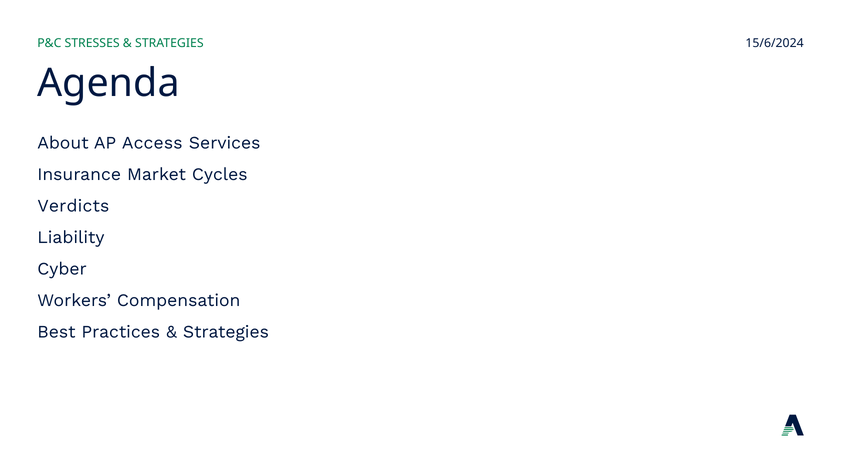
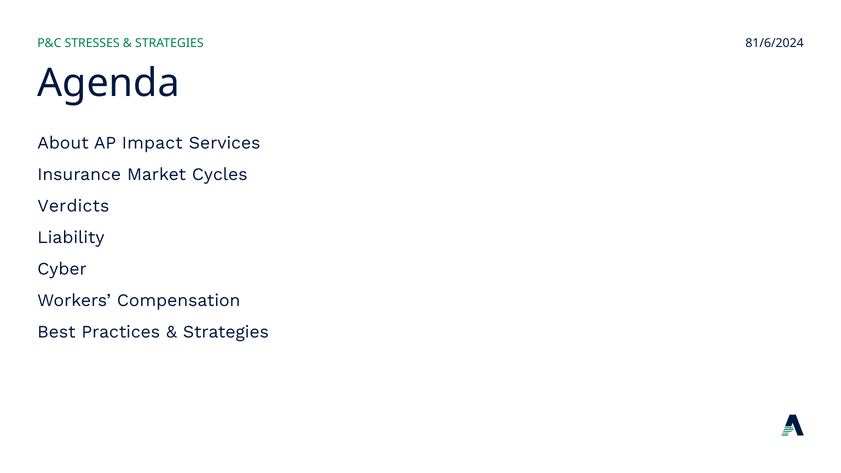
15/6/2024: 15/6/2024 -> 81/6/2024 (775, 43)
Access: Access -> Impact (152, 143)
